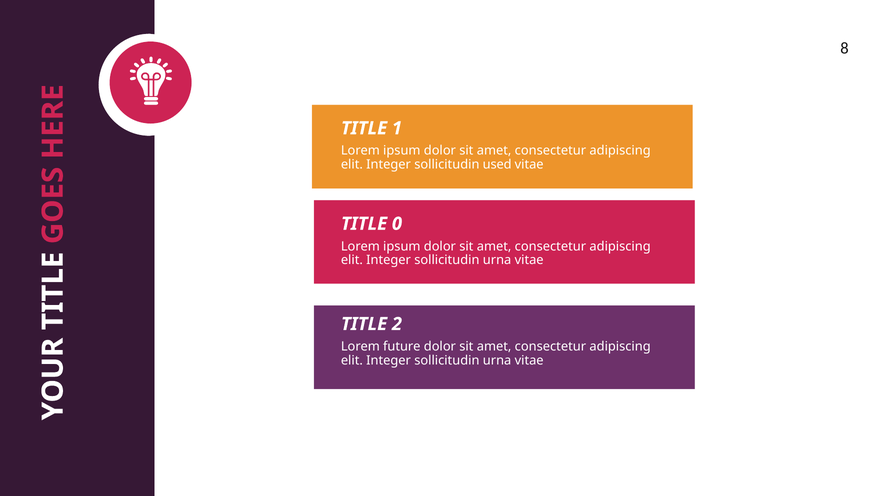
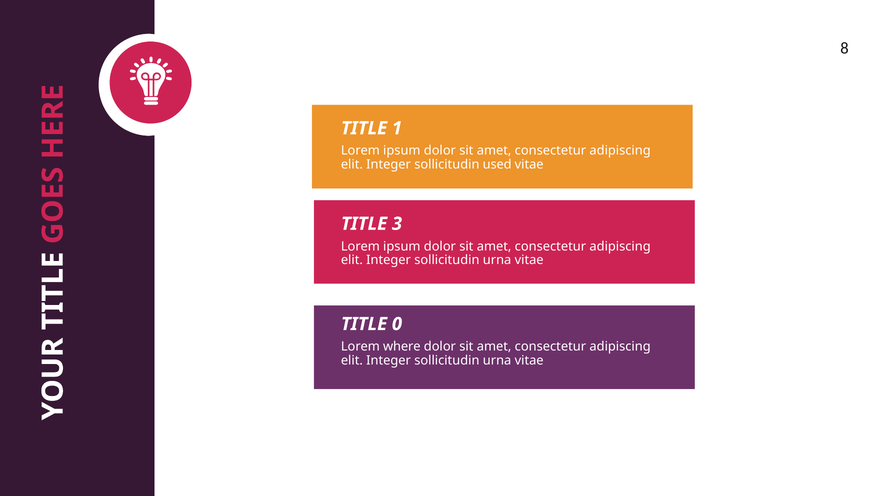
0: 0 -> 3 (397, 224)
2: 2 -> 0 (397, 324)
future: future -> where (402, 346)
